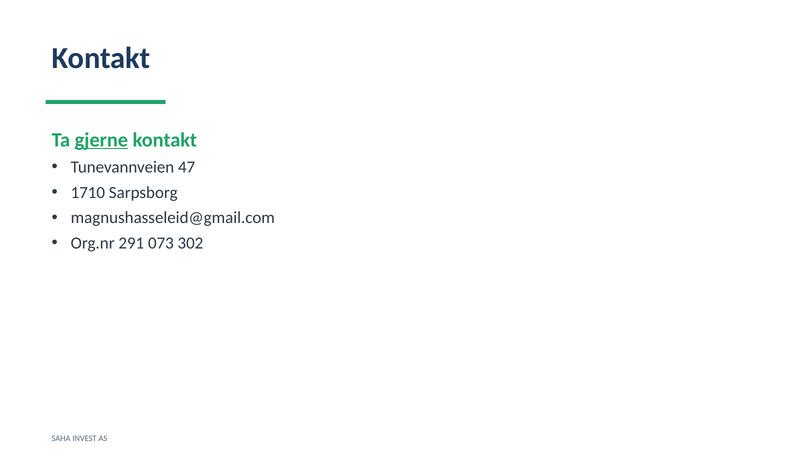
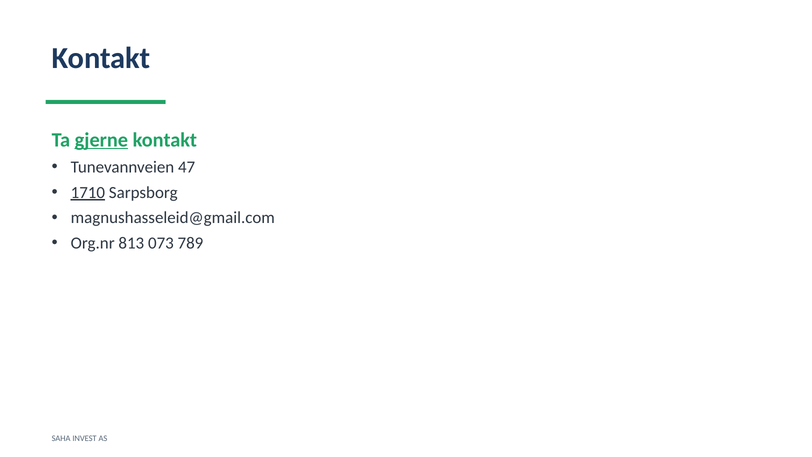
1710 underline: none -> present (88, 192)
291: 291 -> 813 (131, 243)
302: 302 -> 789 (190, 243)
